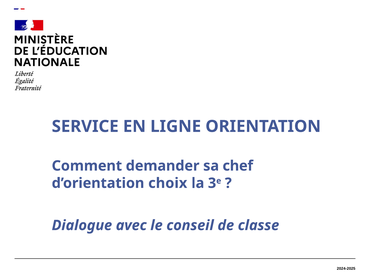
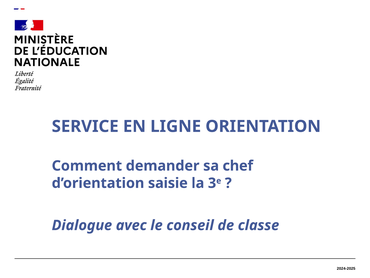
choix: choix -> saisie (168, 183)
